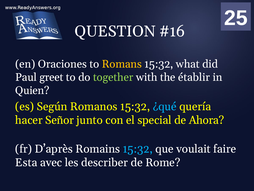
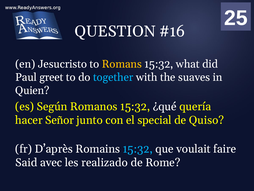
Oraciones: Oraciones -> Jesucristo (62, 64)
together colour: light green -> light blue (113, 77)
établir: établir -> suaves (194, 77)
¿qué colour: light blue -> white (165, 106)
Ahora: Ahora -> Quiso (206, 120)
Esta: Esta -> Said (26, 162)
describer: describer -> realizado (105, 162)
